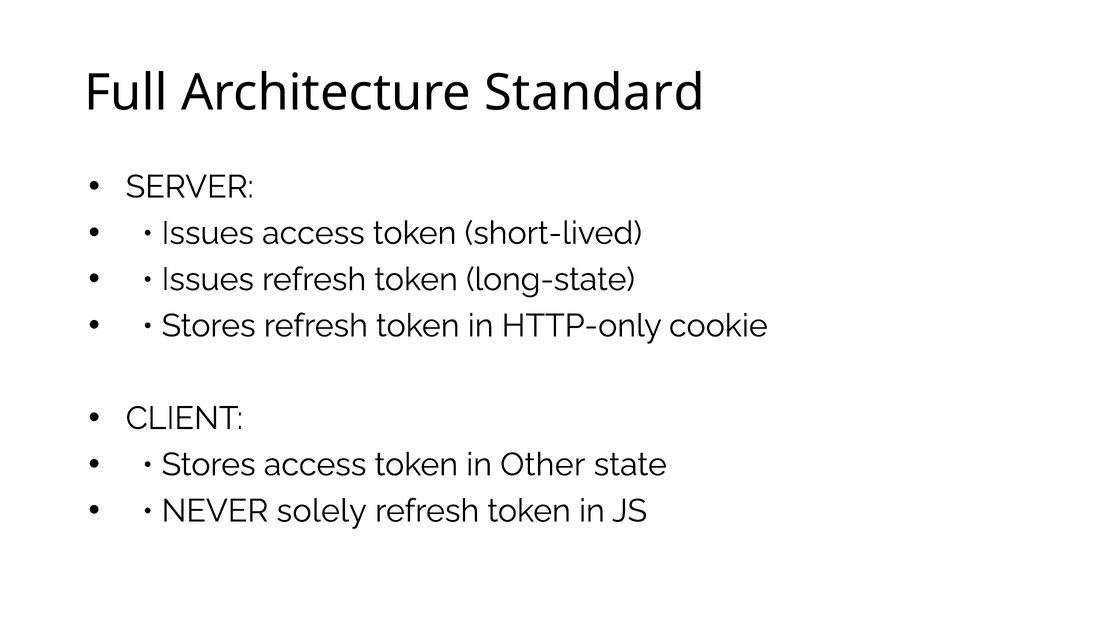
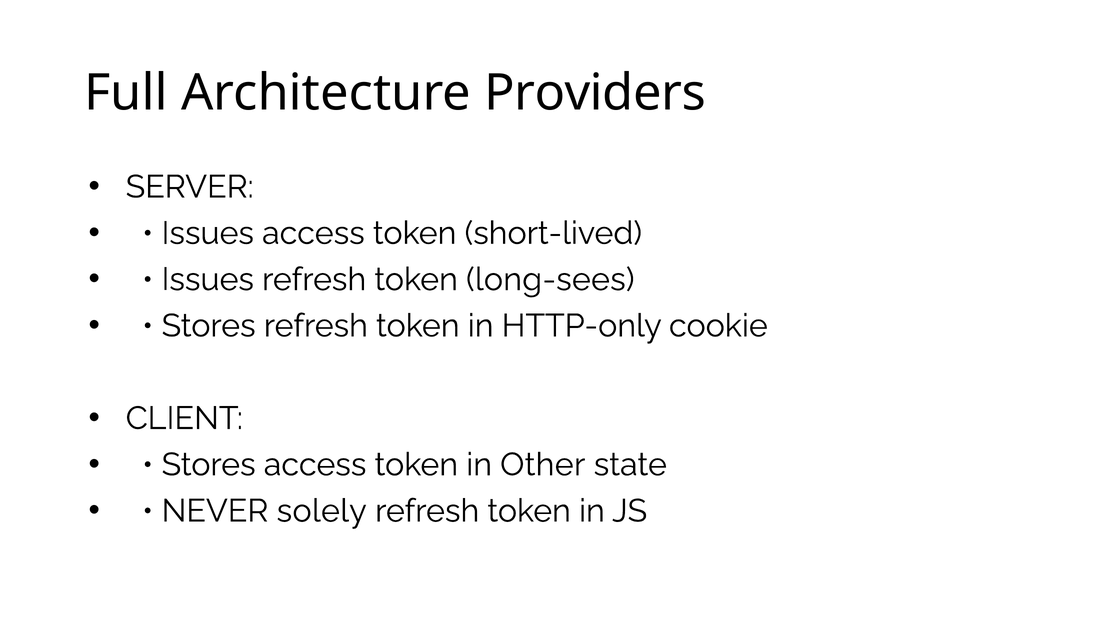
Standard: Standard -> Providers (595, 93)
long-state: long-state -> long-sees (550, 279)
